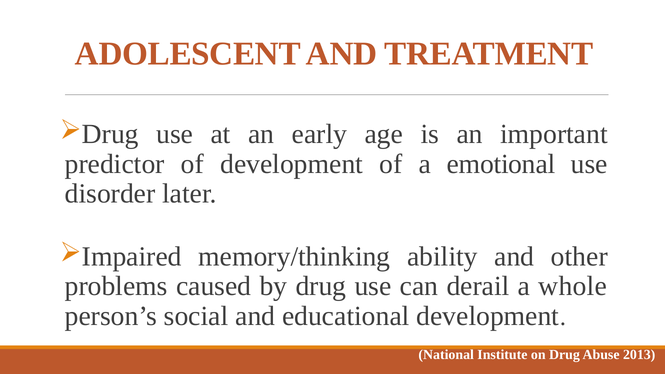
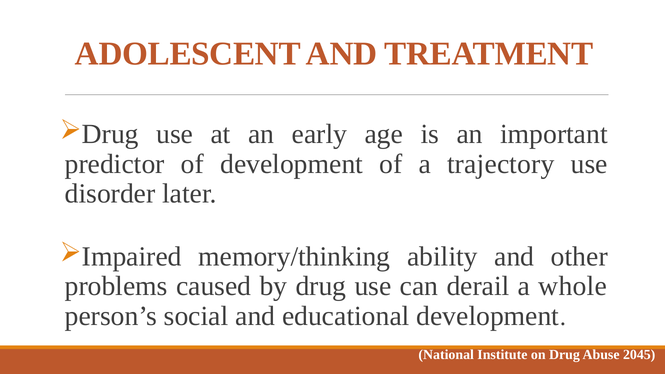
emotional: emotional -> trajectory (501, 164)
2013: 2013 -> 2045 (639, 355)
